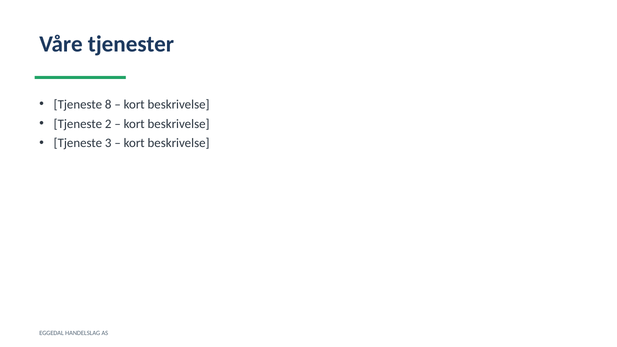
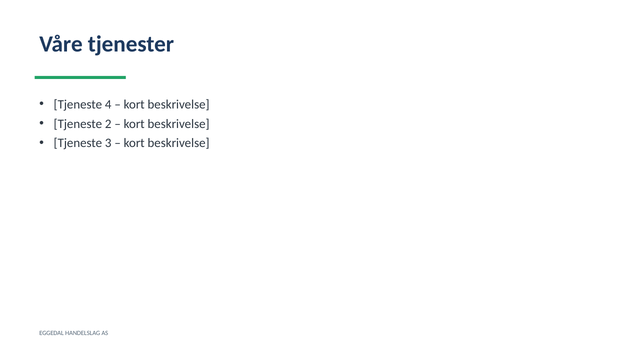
8: 8 -> 4 (108, 105)
